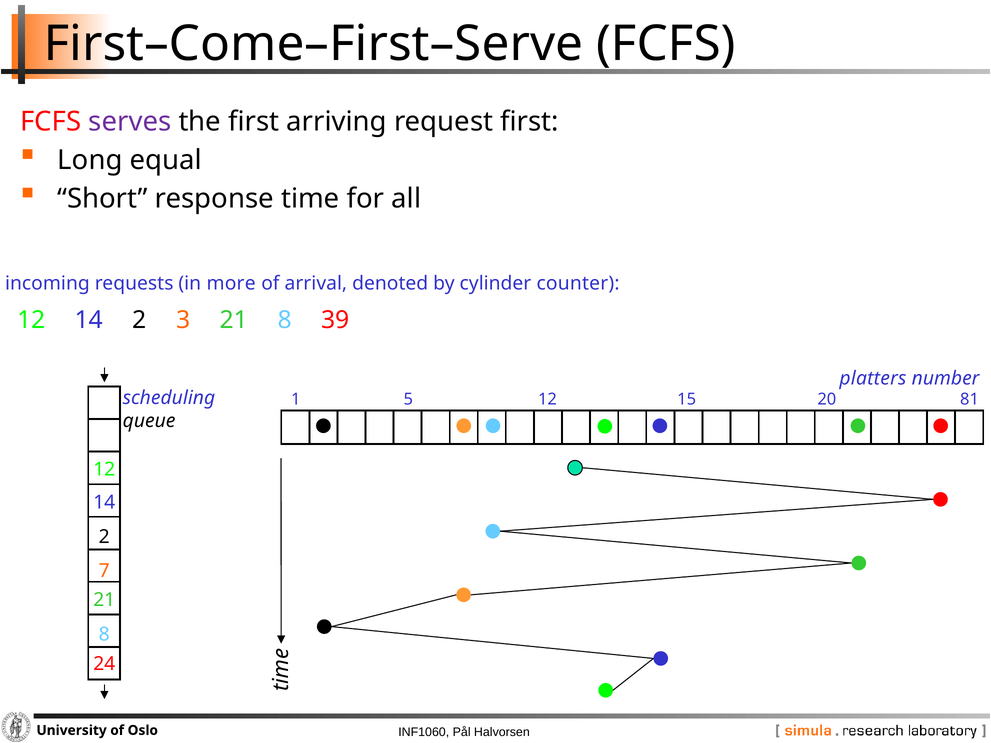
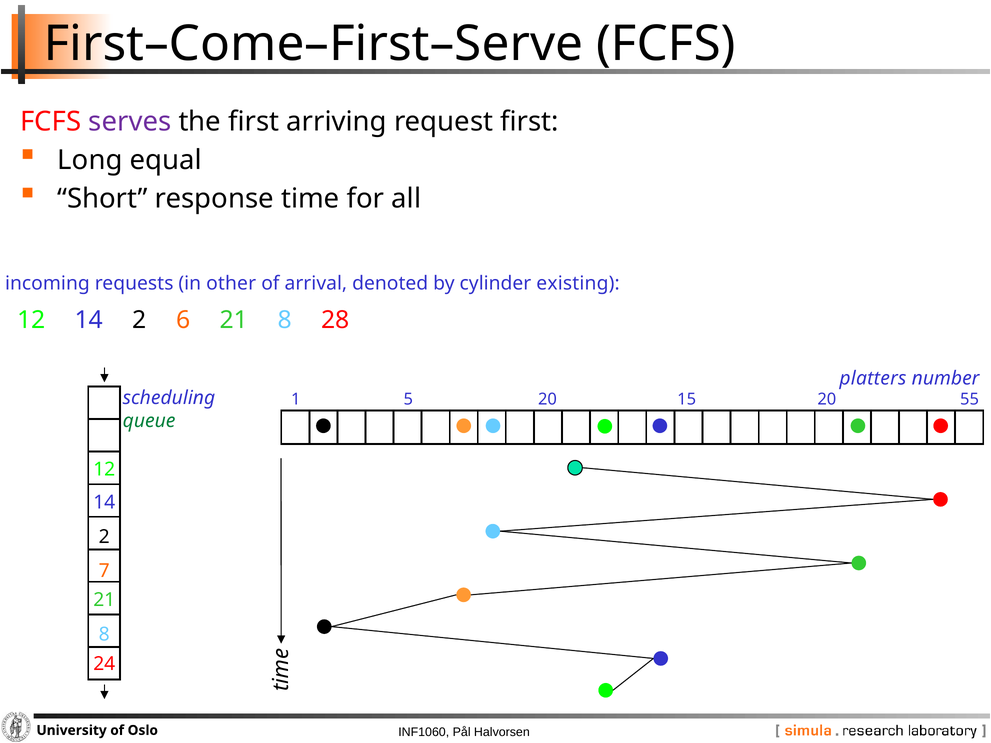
more: more -> other (231, 283)
counter: counter -> existing (578, 283)
3: 3 -> 6 (183, 320)
39: 39 -> 28 (335, 320)
5 12: 12 -> 20 (547, 400)
81: 81 -> 55 (970, 400)
queue colour: black -> green (149, 421)
